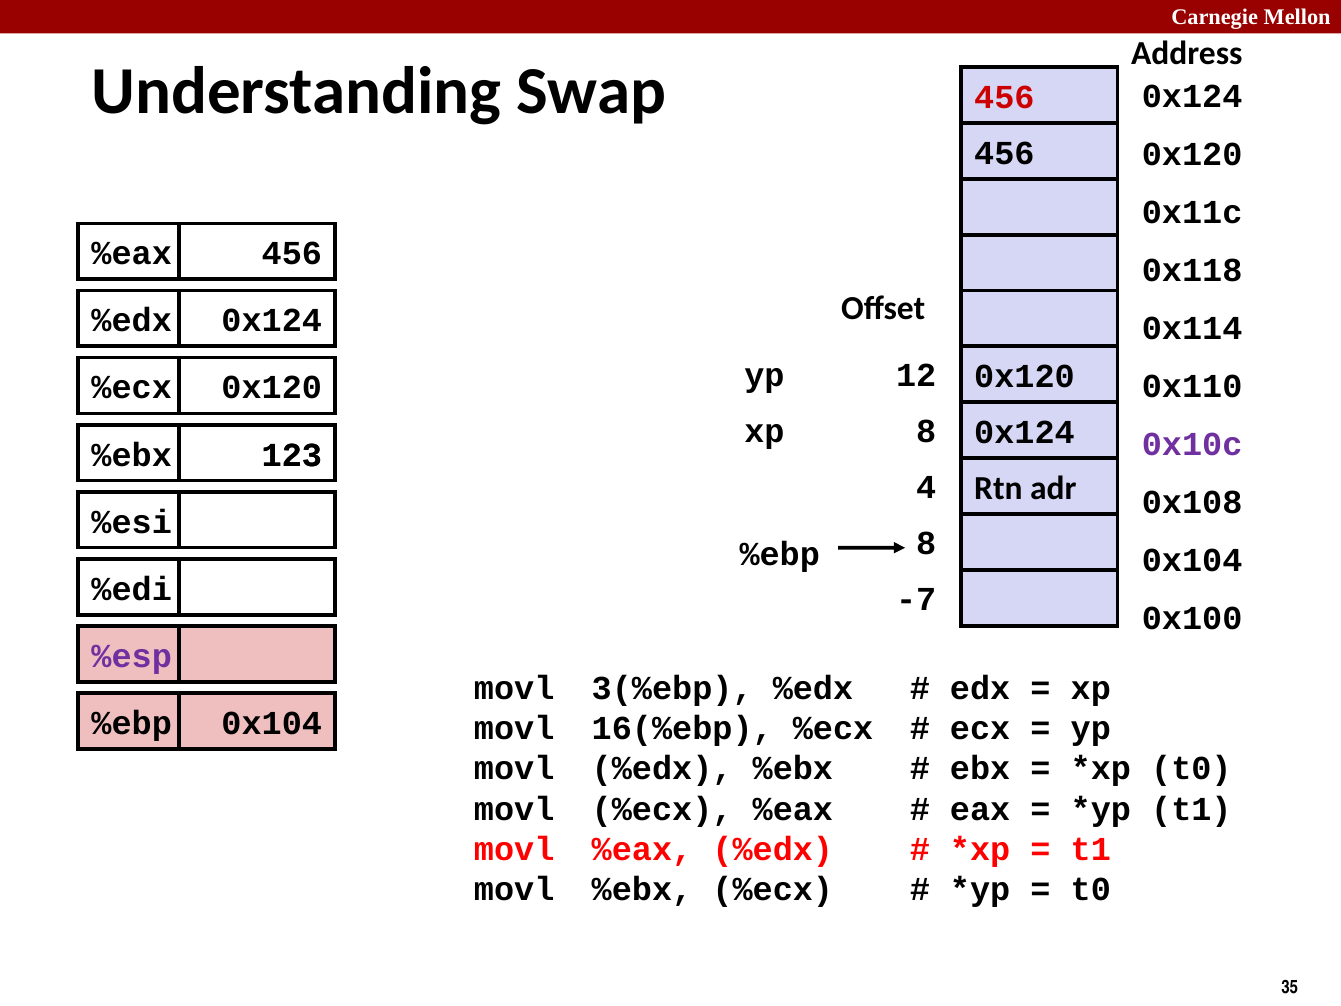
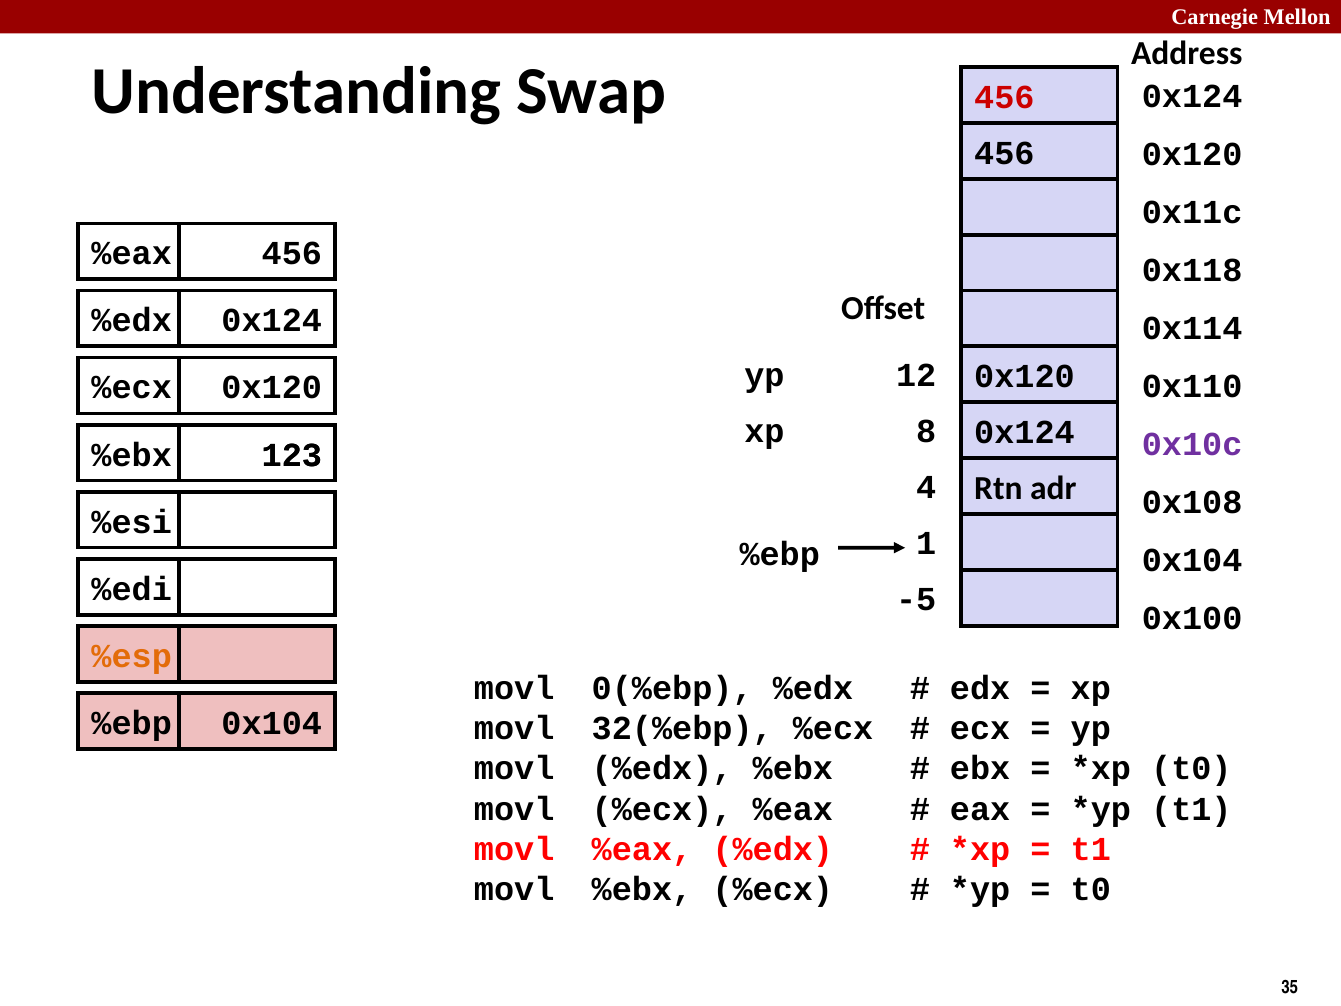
%ebp 8: 8 -> 1 (926, 543)
-7: -7 -> -5 (916, 599)
%esp colour: purple -> orange (132, 656)
3(%ebp: 3(%ebp -> 0(%ebp (672, 688)
16(%ebp: 16(%ebp -> 32(%ebp (682, 728)
